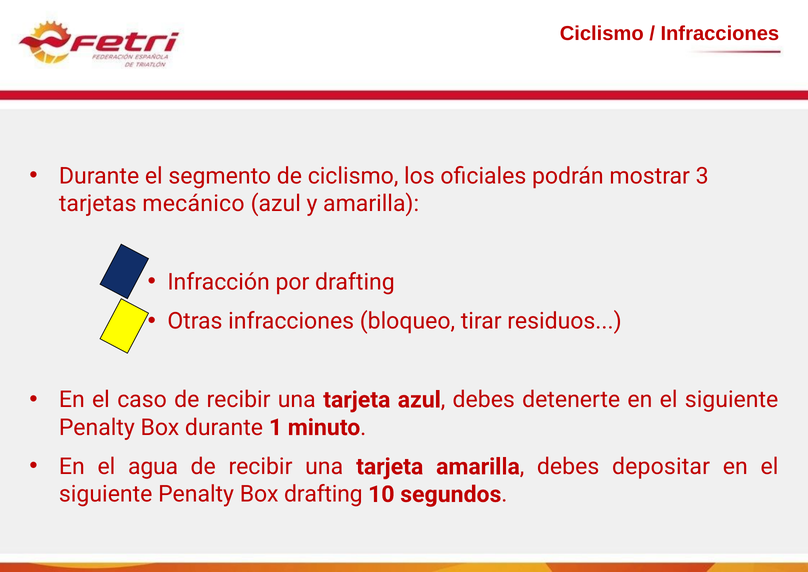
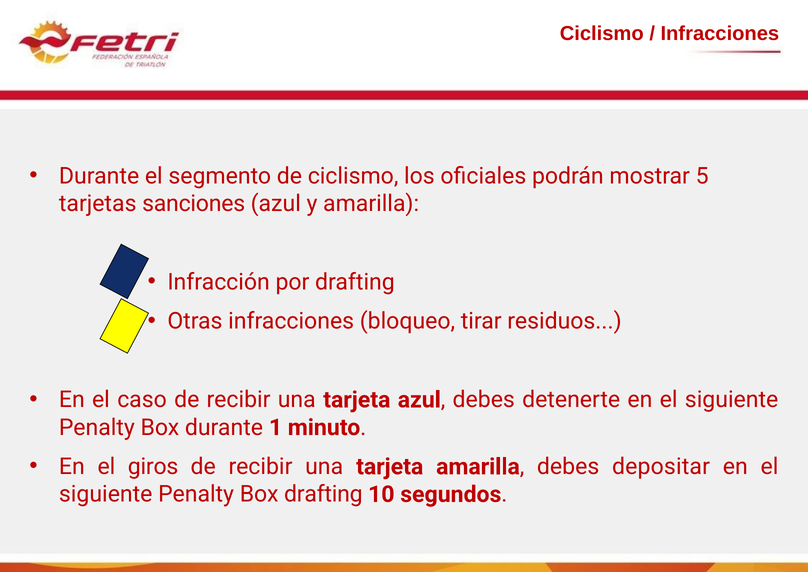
3: 3 -> 5 (702, 176)
mecánico: mecánico -> sanciones (194, 204)
agua: agua -> giros (153, 466)
